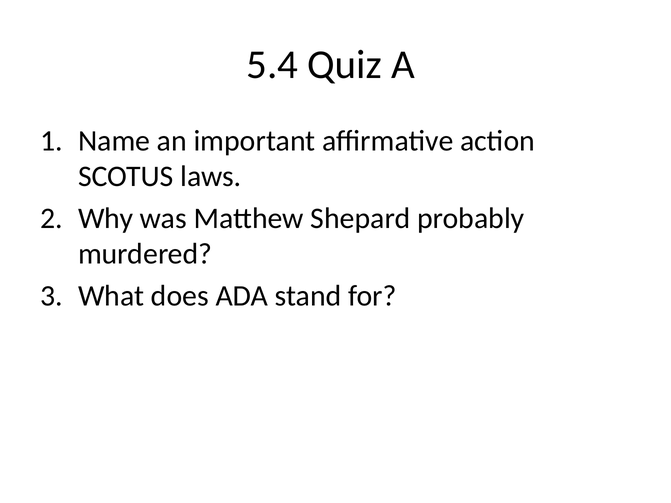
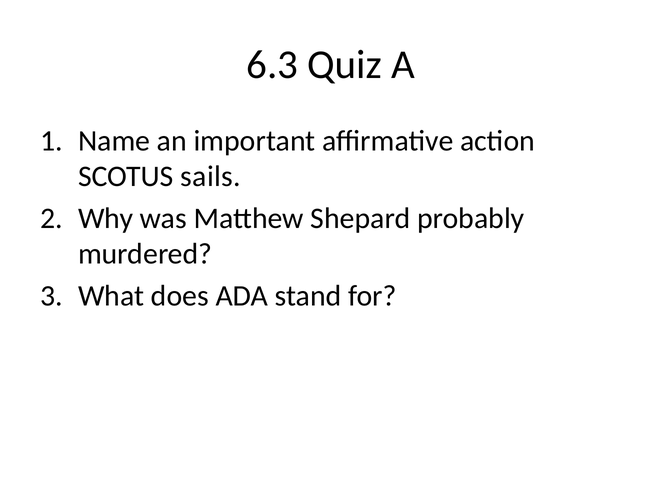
5.4: 5.4 -> 6.3 (272, 65)
laws: laws -> sails (211, 177)
